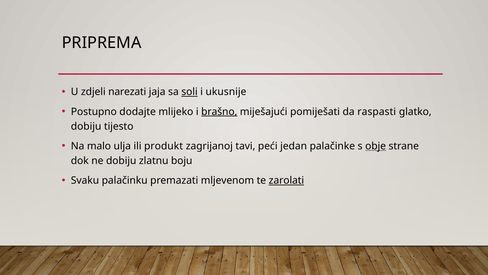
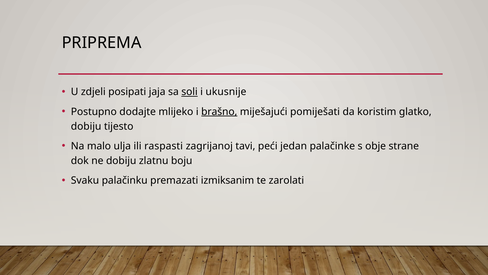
narezati: narezati -> posipati (127, 92)
raspasti: raspasti -> koristim (377, 111)
produkt: produkt -> raspasti (164, 146)
obje underline: present -> none (376, 146)
mljevenom: mljevenom -> izmiksanim (228, 180)
zarolati underline: present -> none (286, 180)
